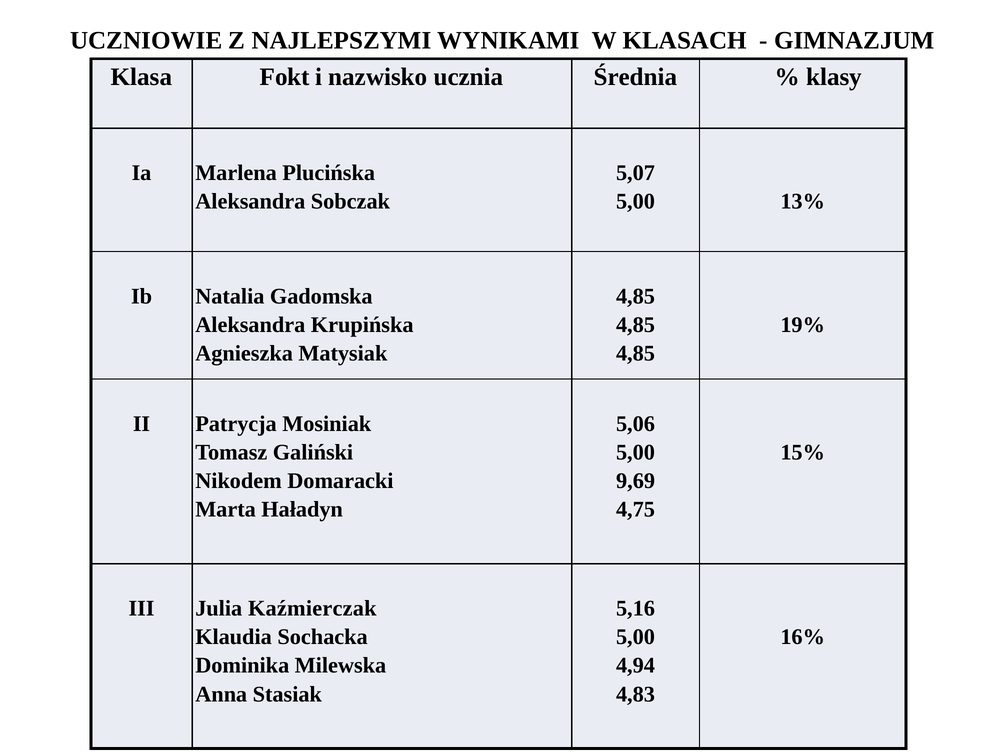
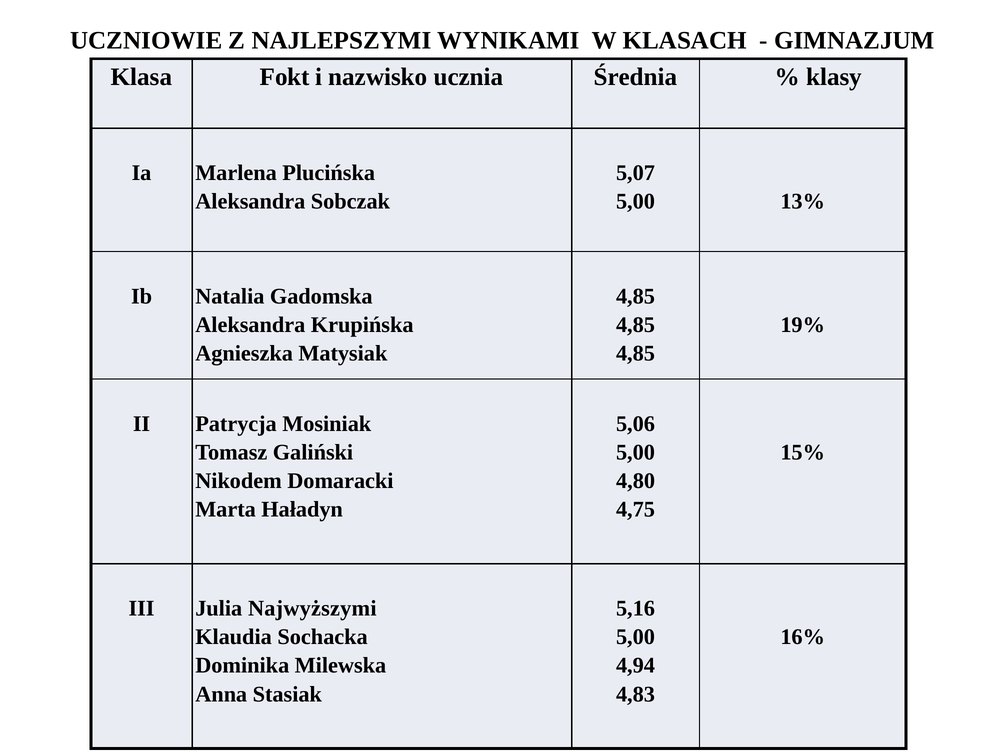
9,69: 9,69 -> 4,80 (636, 481)
Kaźmierczak: Kaźmierczak -> Najwyższymi (312, 608)
